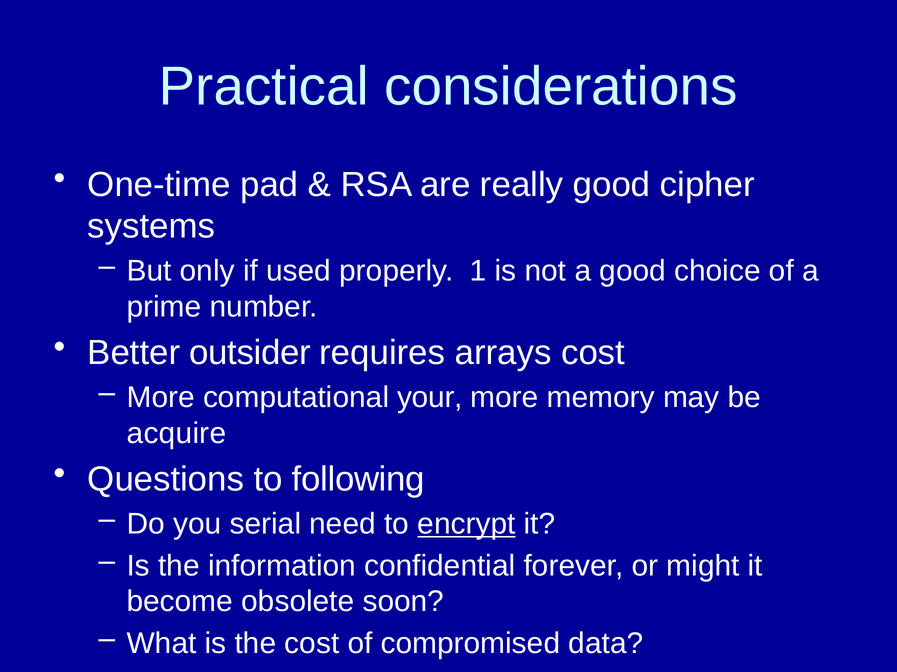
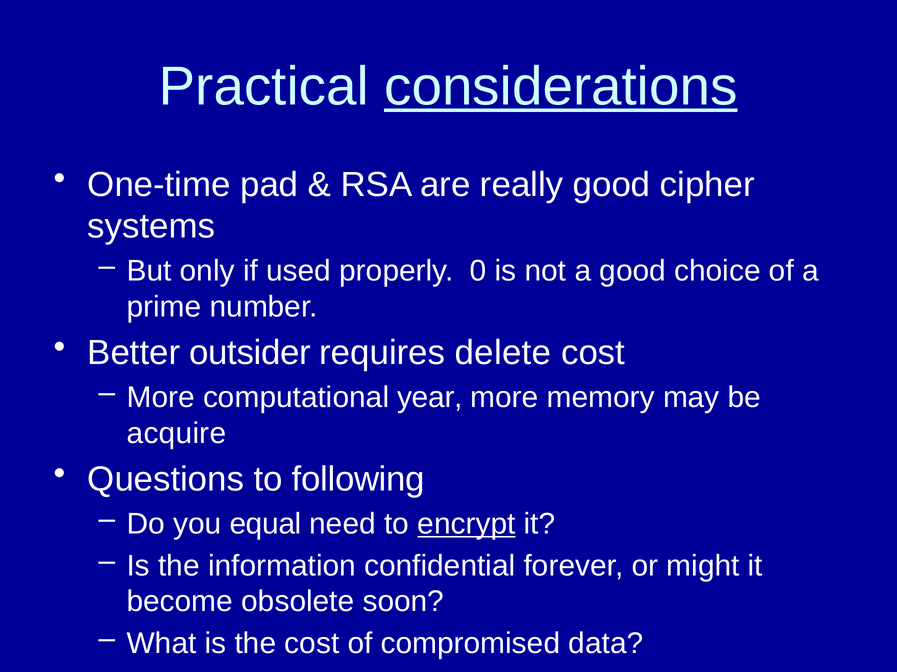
considerations underline: none -> present (561, 87)
1: 1 -> 0 (478, 271)
arrays: arrays -> delete (503, 353)
your: your -> year (430, 398)
serial: serial -> equal (266, 524)
